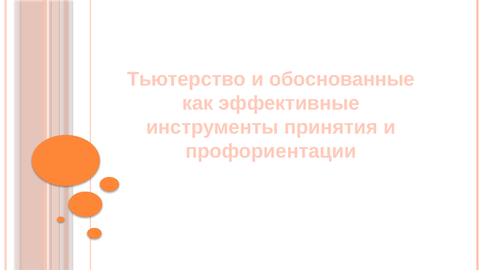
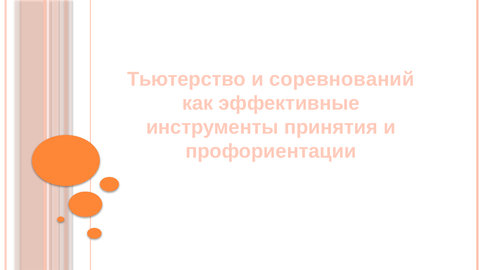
обоснованные: обоснованные -> соревнований (342, 79)
